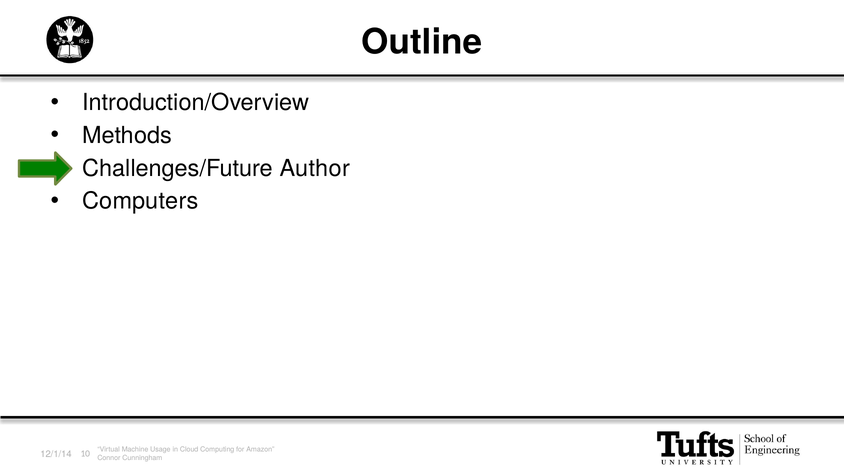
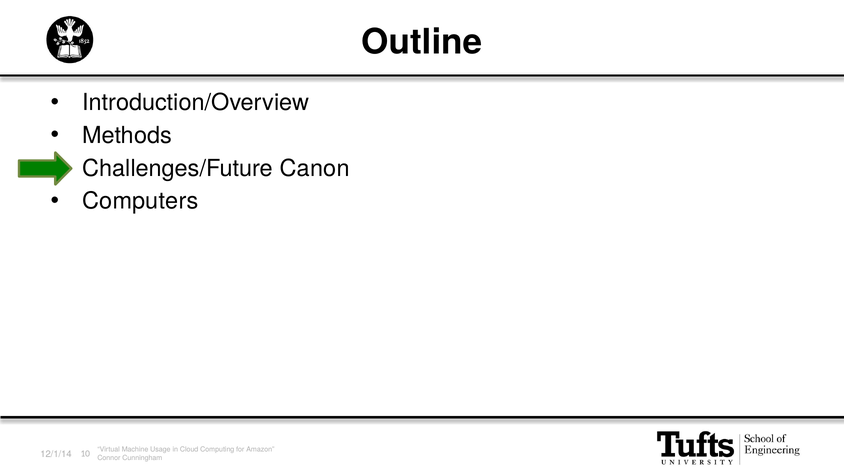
Author: Author -> Canon (315, 168)
